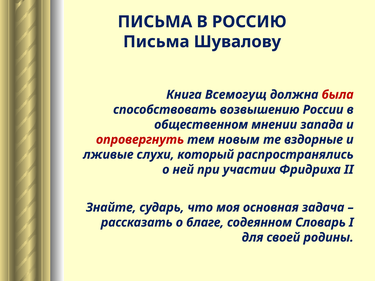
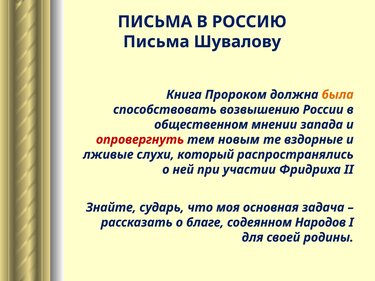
Всемогущ: Всемогущ -> Пророком (236, 95)
была colour: red -> orange (338, 95)
Словарь: Словарь -> Народов (320, 223)
